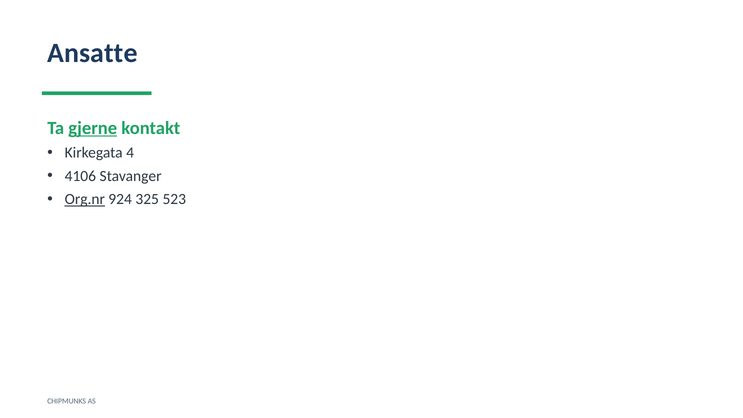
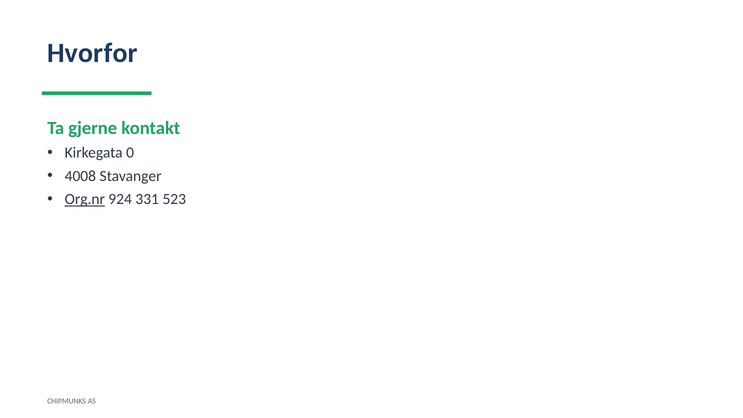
Ansatte: Ansatte -> Hvorfor (92, 53)
gjerne underline: present -> none (93, 128)
4: 4 -> 0 (130, 153)
4106: 4106 -> 4008 (80, 176)
325: 325 -> 331 (147, 199)
